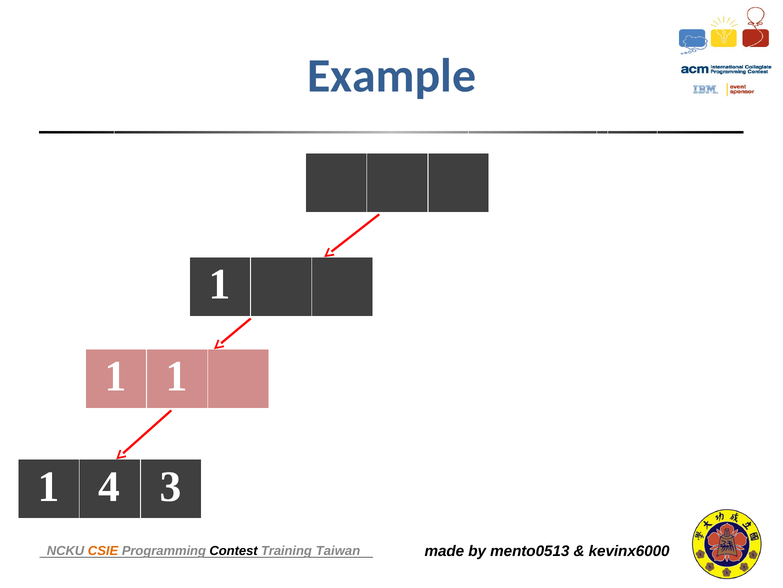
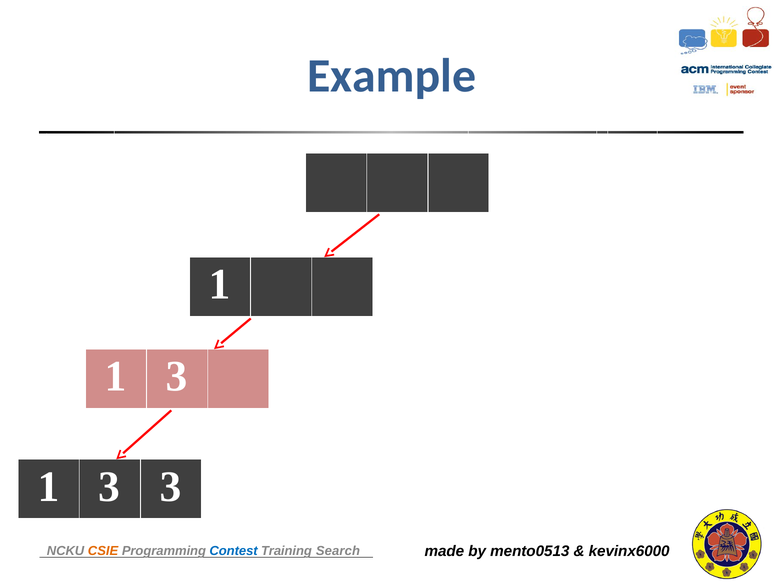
1: 1 -> 3 (177, 376)
4: 4 -> 3 (109, 486)
Contest colour: black -> blue (234, 550)
Taiwan: Taiwan -> Search (338, 550)
